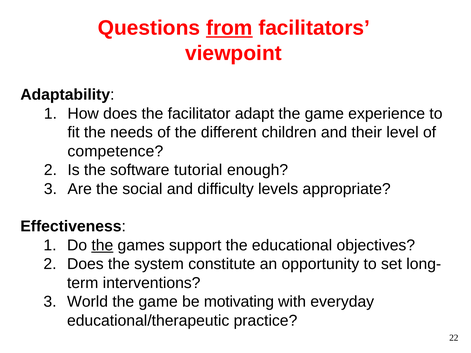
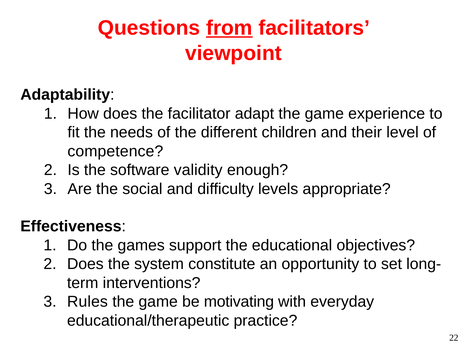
tutorial: tutorial -> validity (198, 170)
the underline: present -> none (102, 245)
World: World -> Rules (87, 302)
